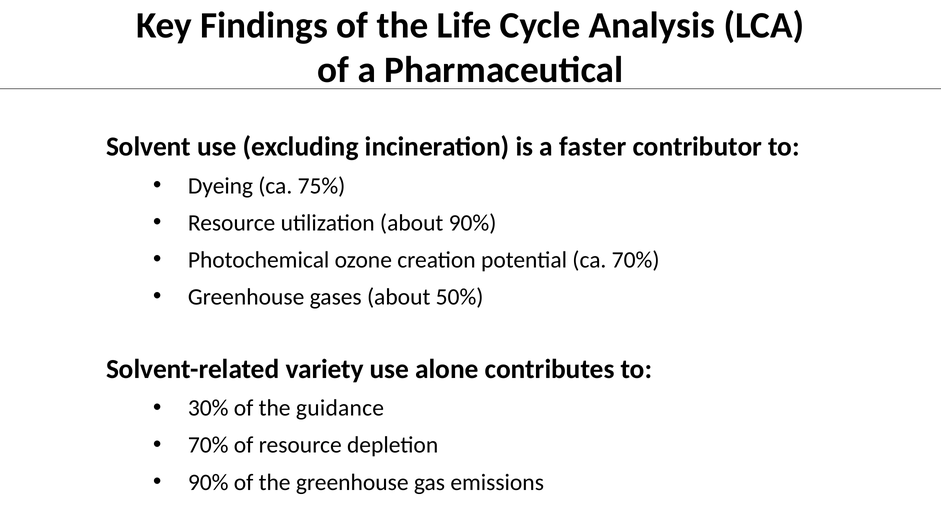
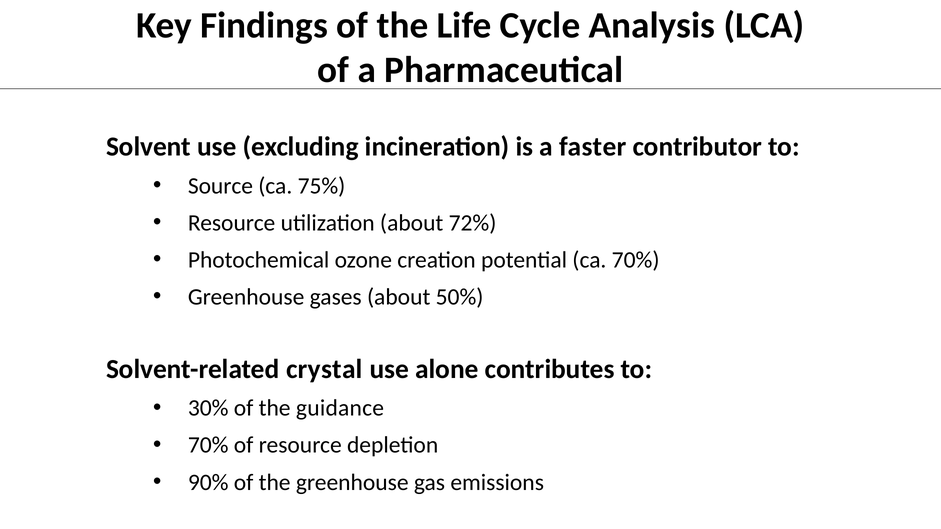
Dyeing: Dyeing -> Source (220, 186)
about 90%: 90% -> 72% (473, 223)
variety: variety -> crystal (324, 369)
